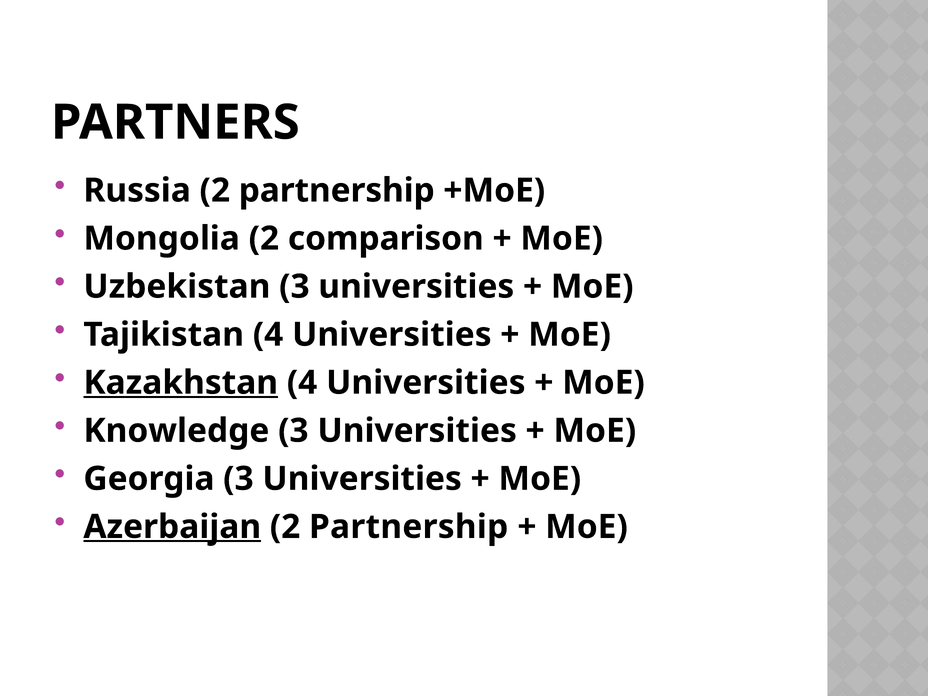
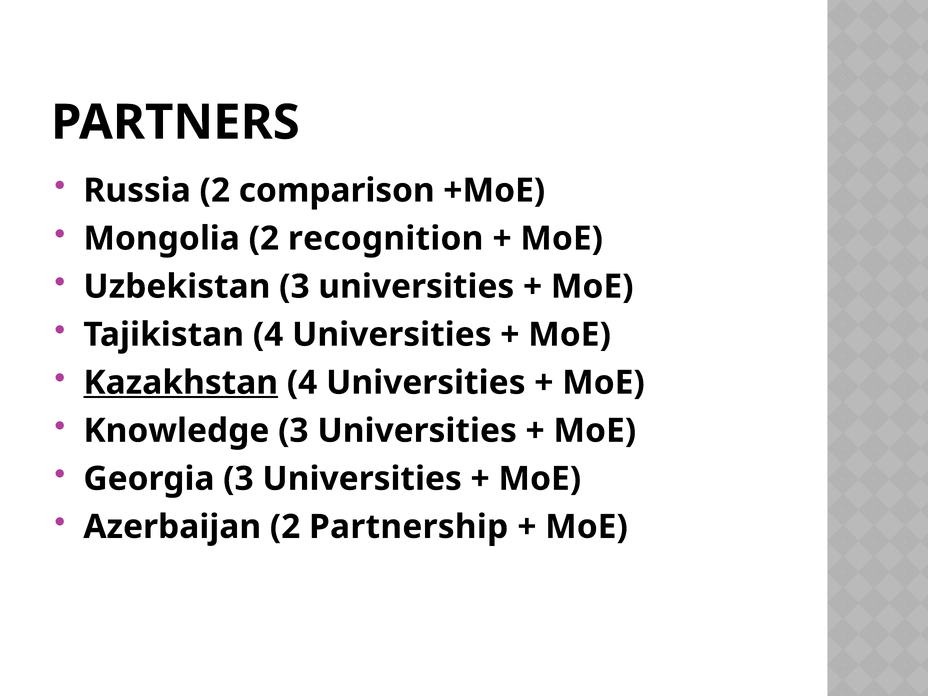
Russia 2 partnership: partnership -> comparison (337, 191)
comparison: comparison -> recognition (386, 239)
Azerbaijan underline: present -> none (172, 527)
